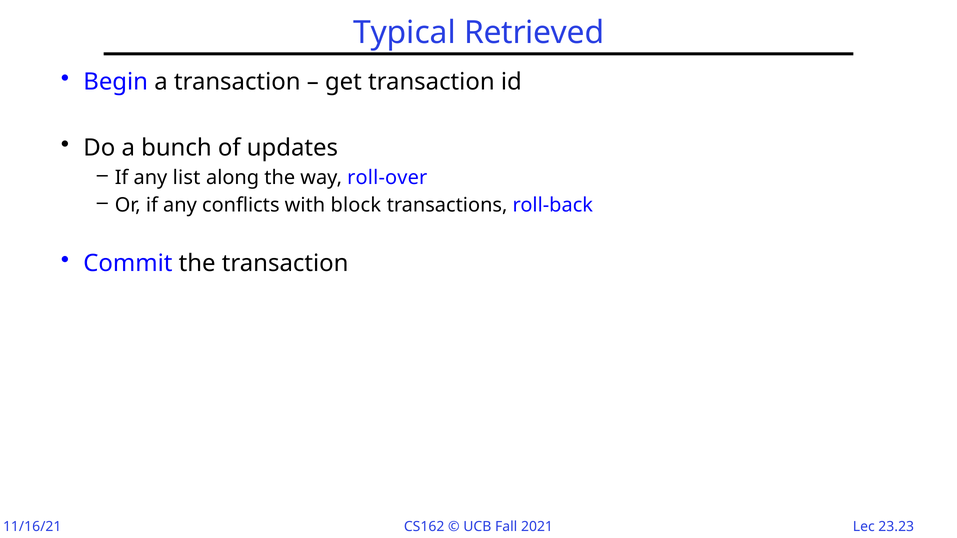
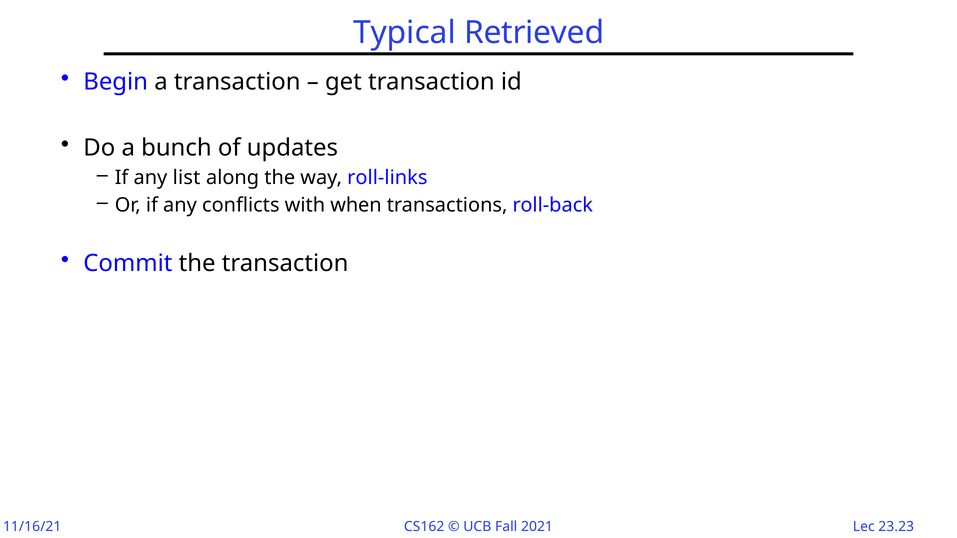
roll-over: roll-over -> roll-links (387, 178)
block: block -> when (356, 205)
